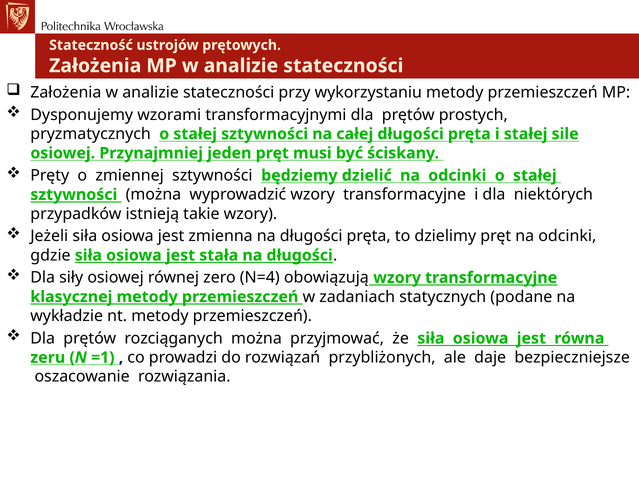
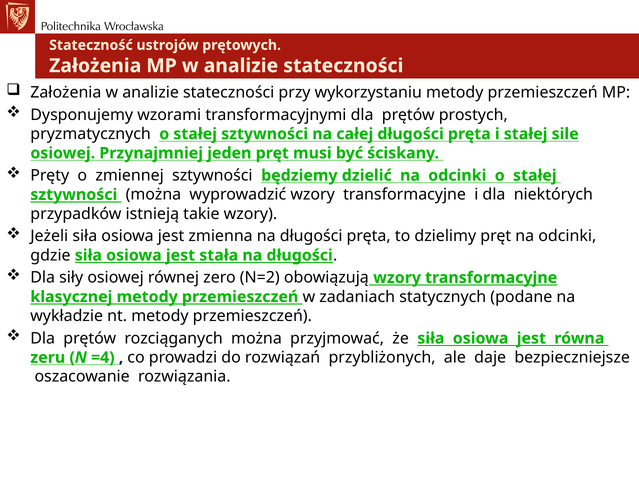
N=4: N=4 -> N=2 (260, 278)
=1: =1 -> =4 (103, 358)
